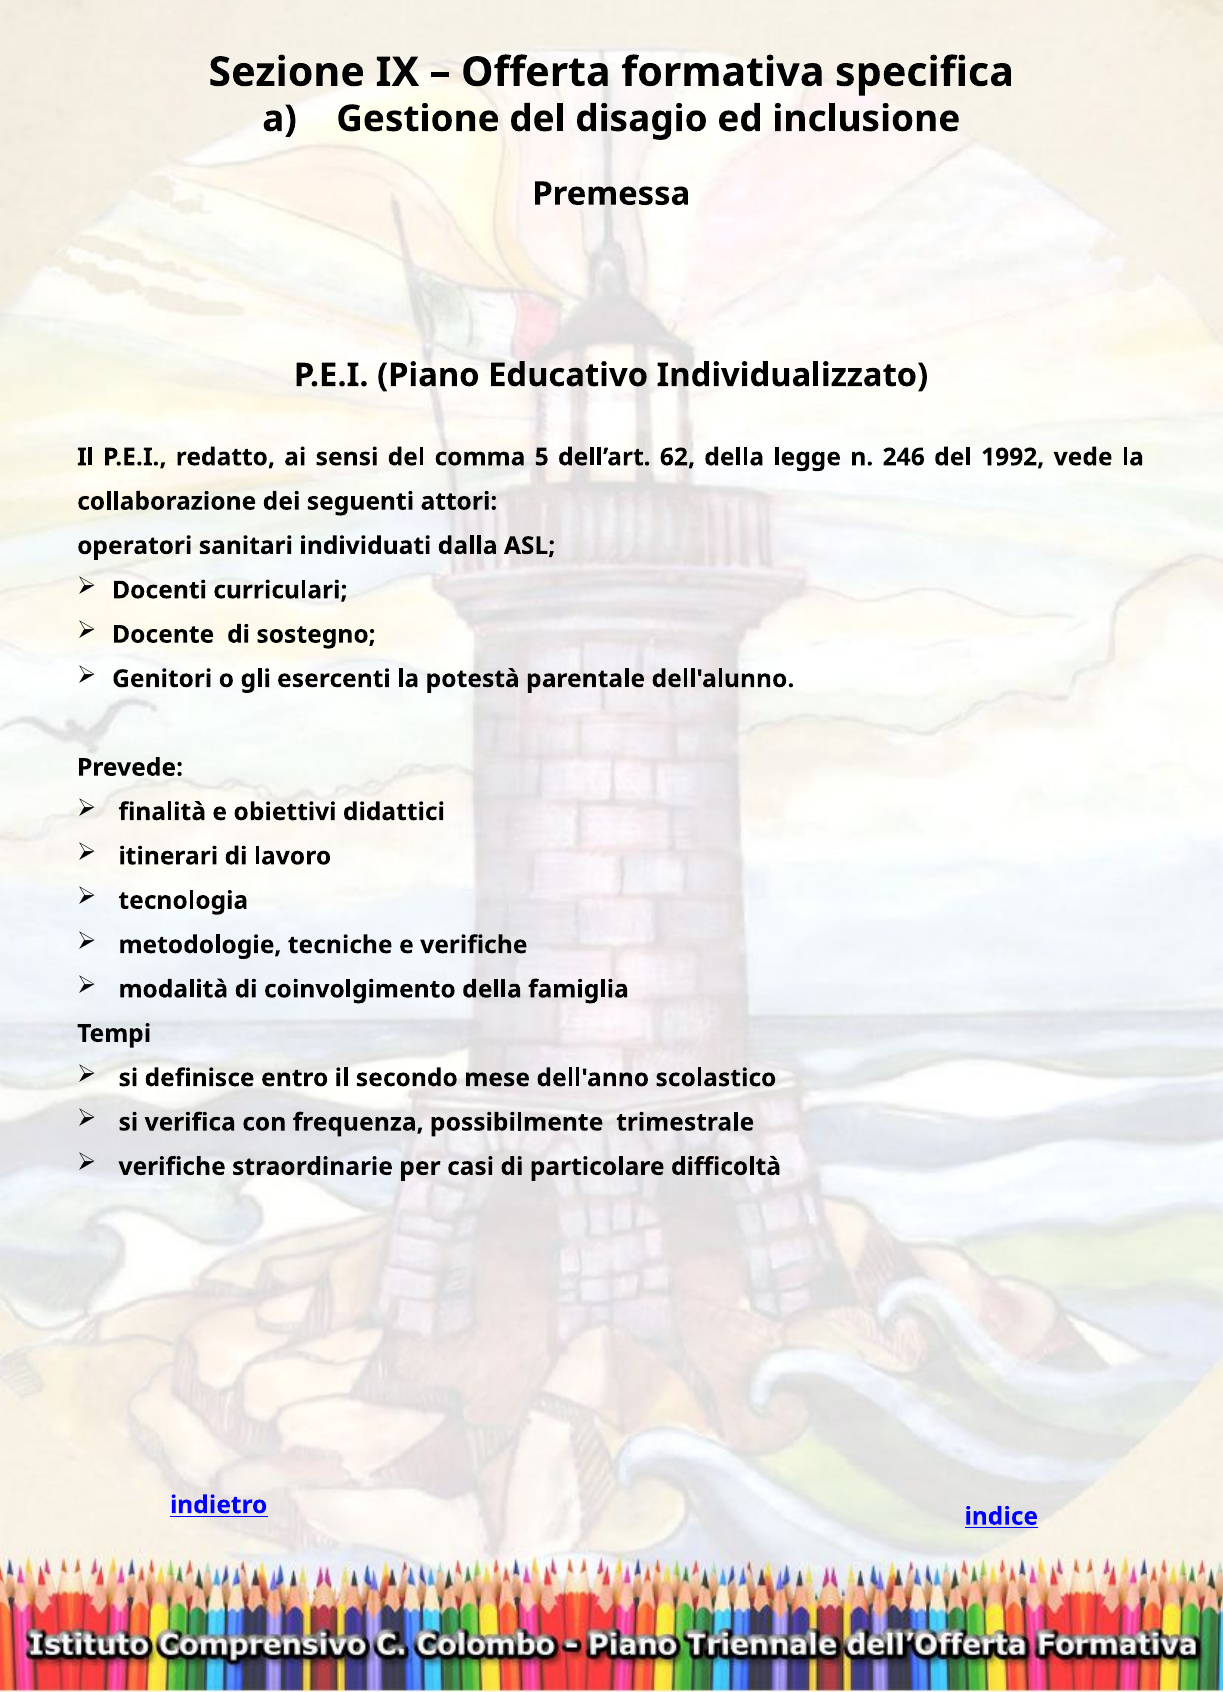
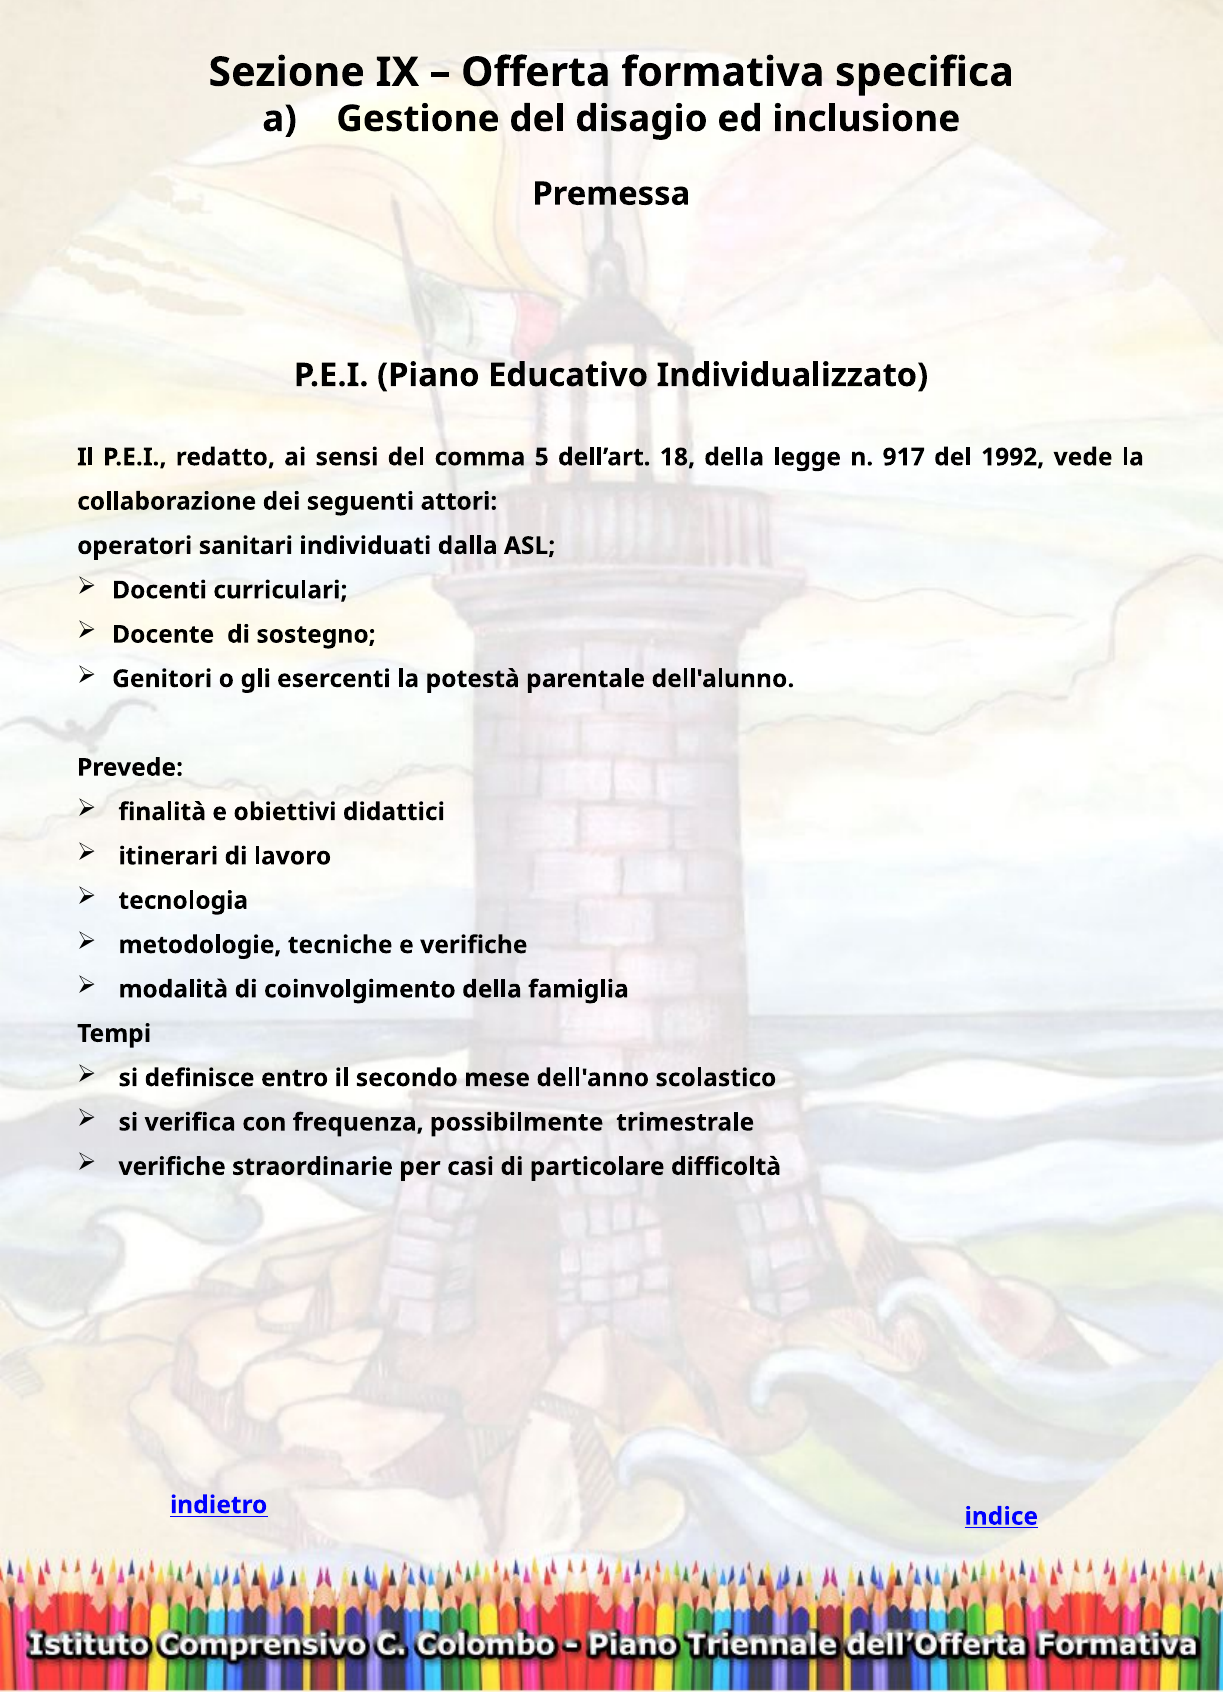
62: 62 -> 18 (677, 457)
246: 246 -> 917 (904, 457)
